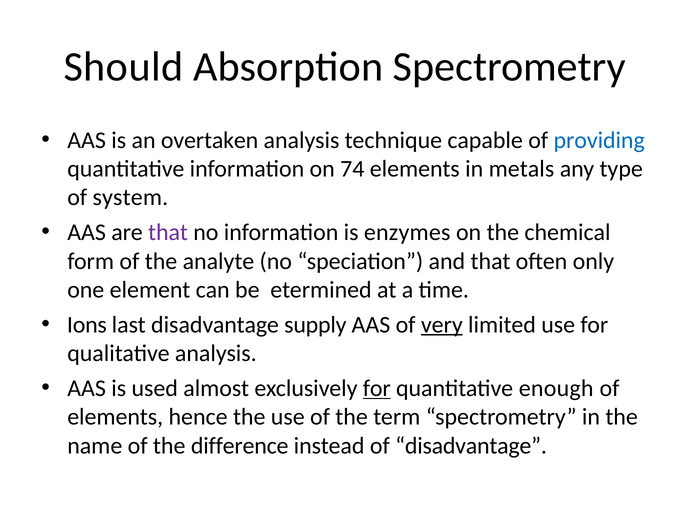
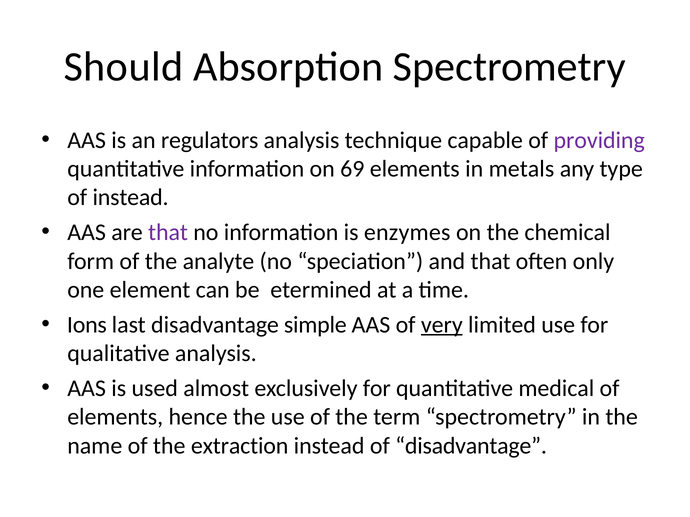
overtaken: overtaken -> regulators (210, 140)
providing colour: blue -> purple (599, 140)
74: 74 -> 69 (352, 169)
of system: system -> instead (131, 198)
supply: supply -> simple (315, 325)
for underline: present -> none (377, 389)
enough: enough -> medical (556, 389)
difference: difference -> extraction (240, 446)
